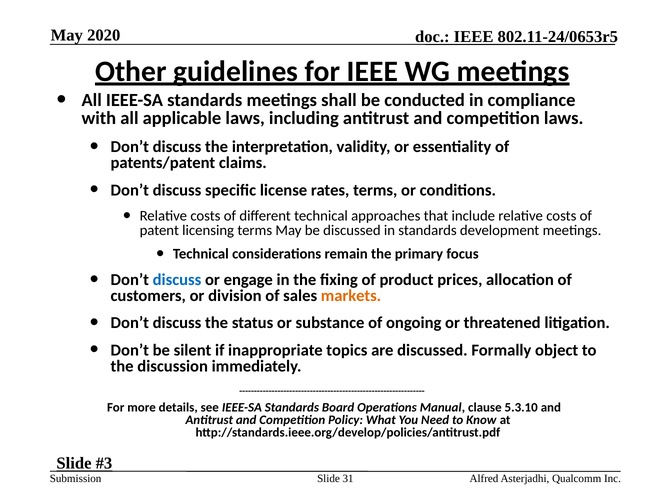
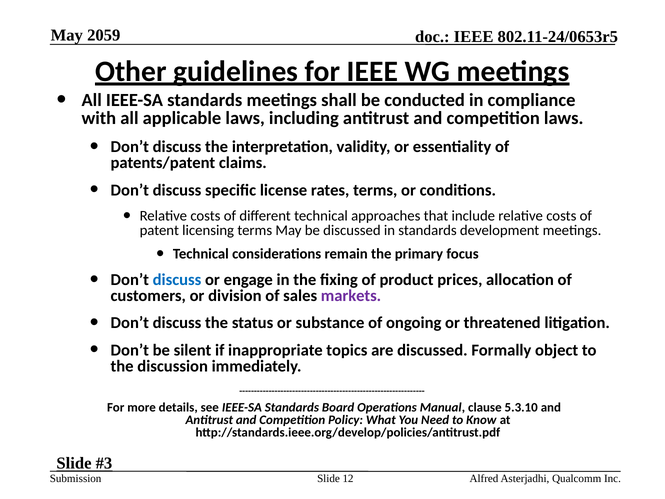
2020: 2020 -> 2059 (104, 35)
markets colour: orange -> purple (351, 295)
31: 31 -> 12 (348, 478)
